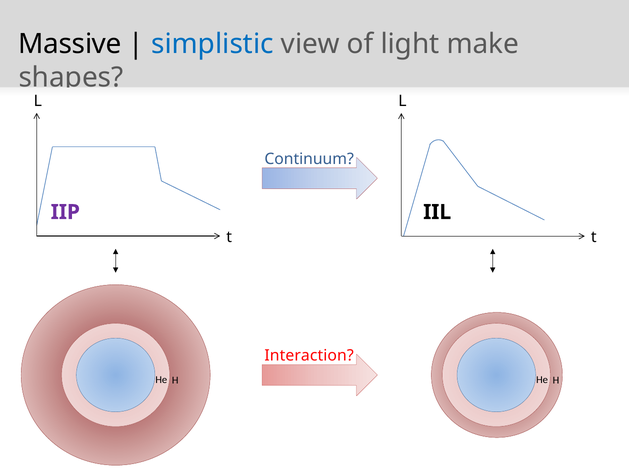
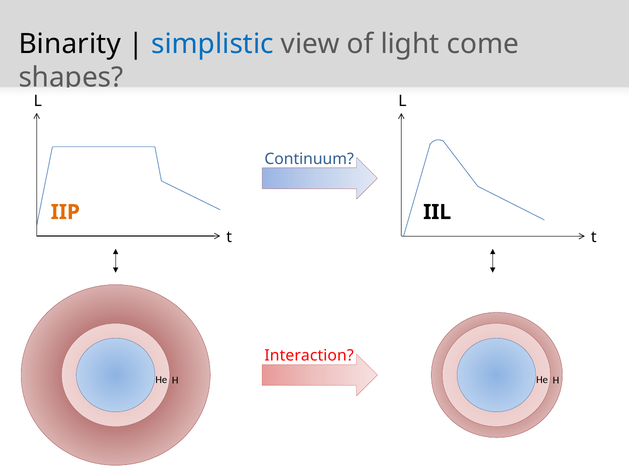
Massive: Massive -> Binarity (70, 44)
make: make -> come (483, 44)
IIP colour: purple -> orange (65, 212)
